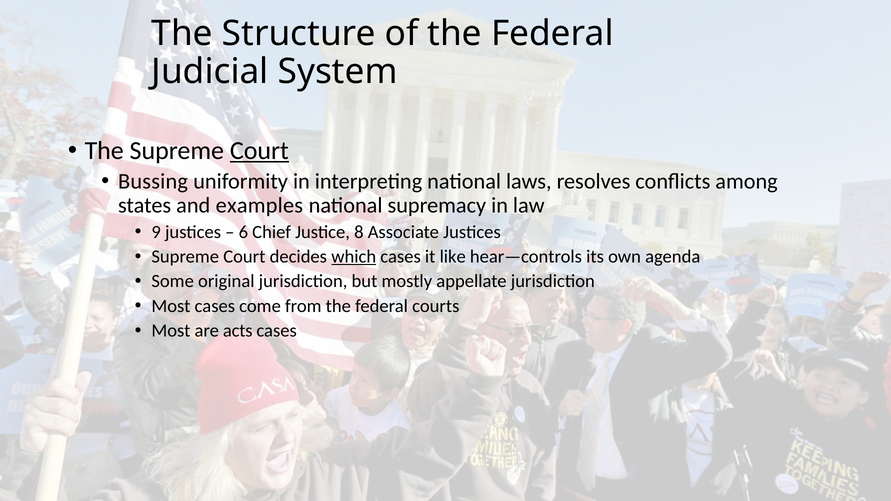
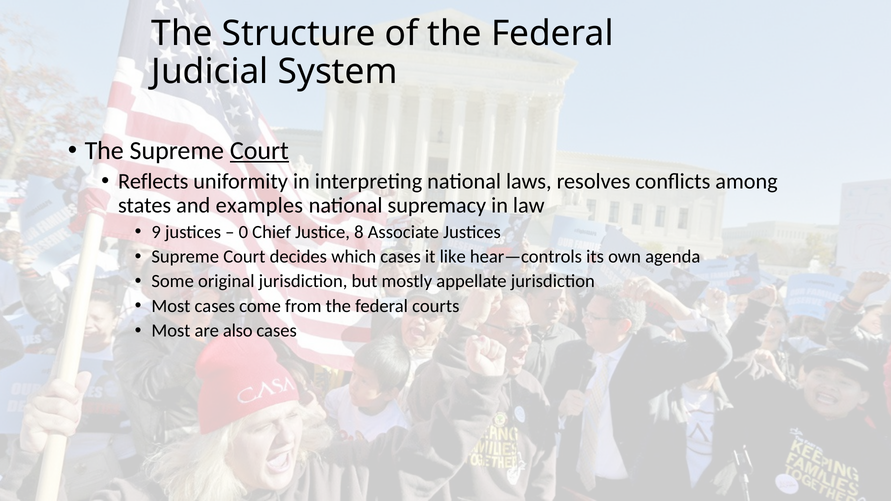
Bussing: Bussing -> Reflects (153, 181)
6: 6 -> 0 (243, 232)
which underline: present -> none (354, 257)
acts: acts -> also (238, 331)
